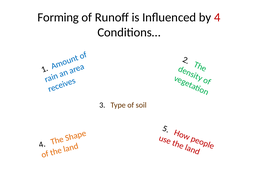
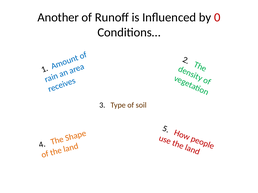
Forming: Forming -> Another (58, 17)
by 4: 4 -> 0 (217, 17)
